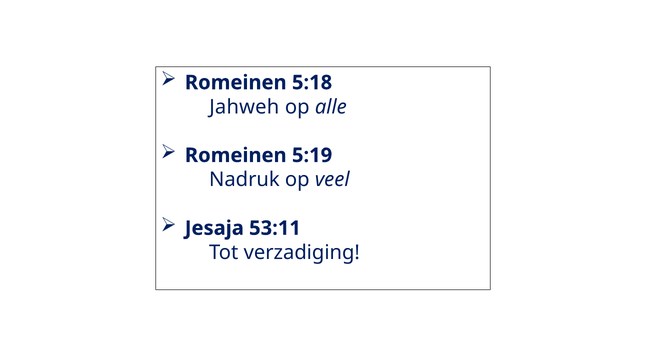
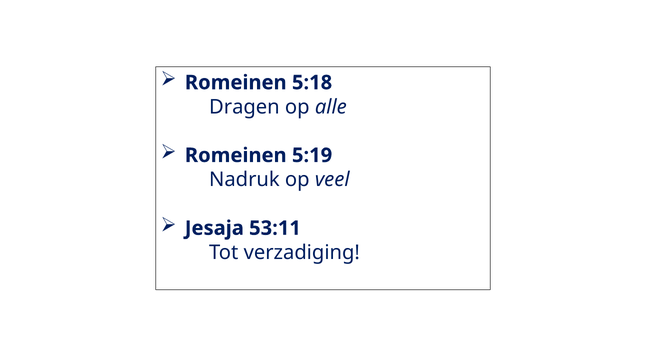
Jahweh: Jahweh -> Dragen (244, 107)
